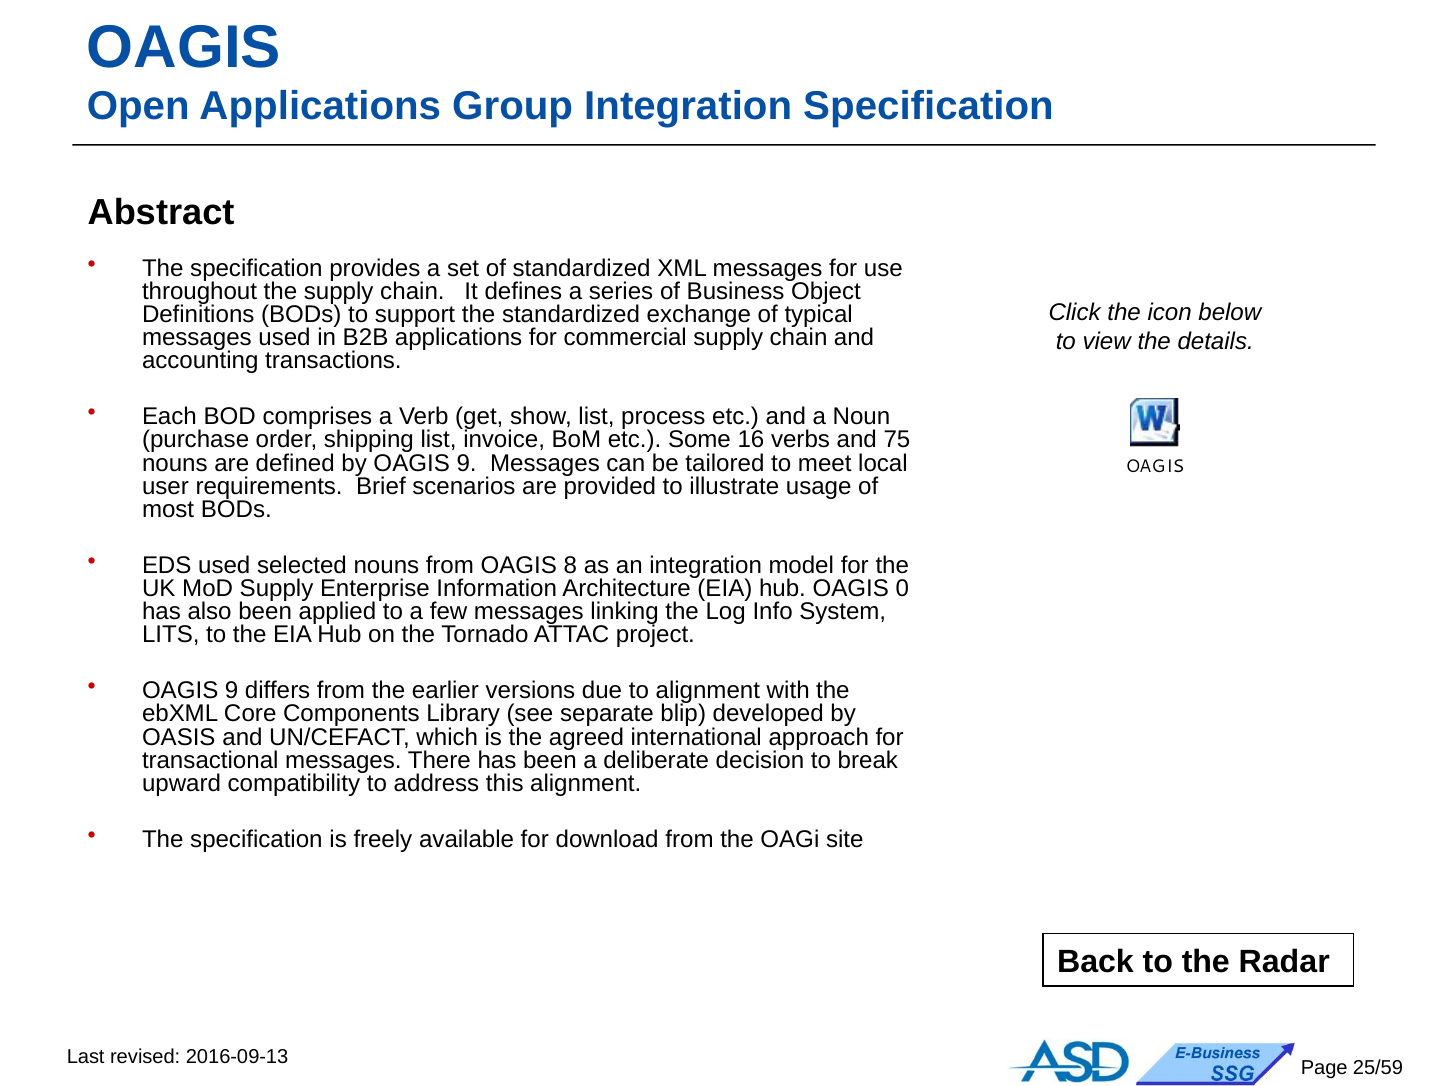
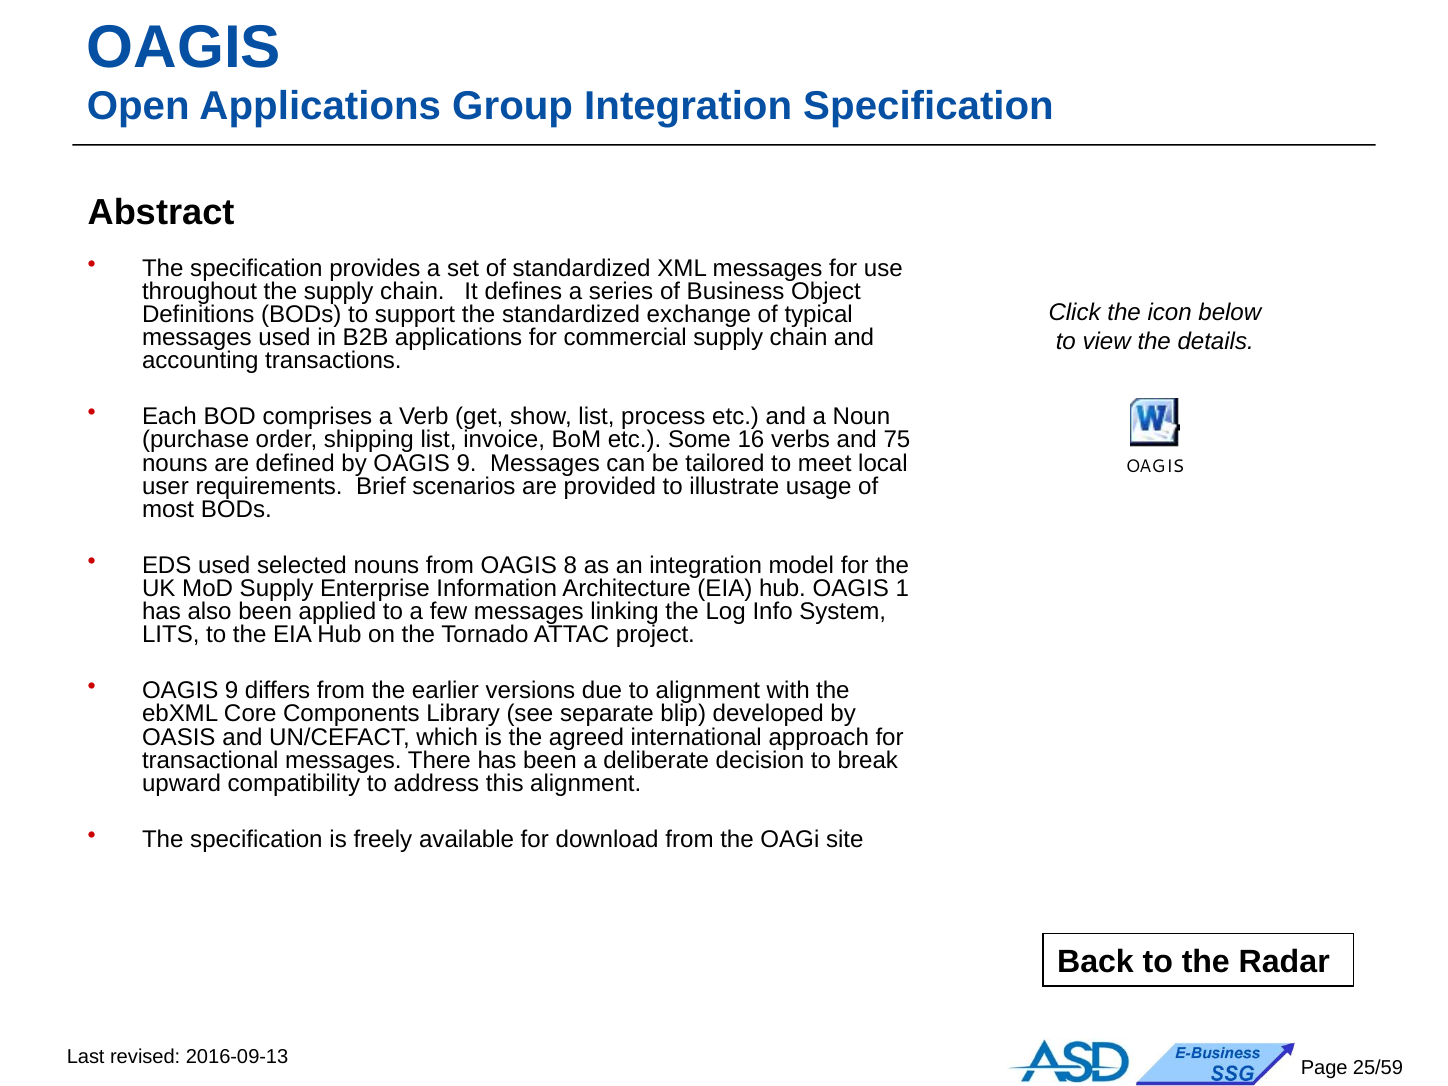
0: 0 -> 1 (902, 589)
